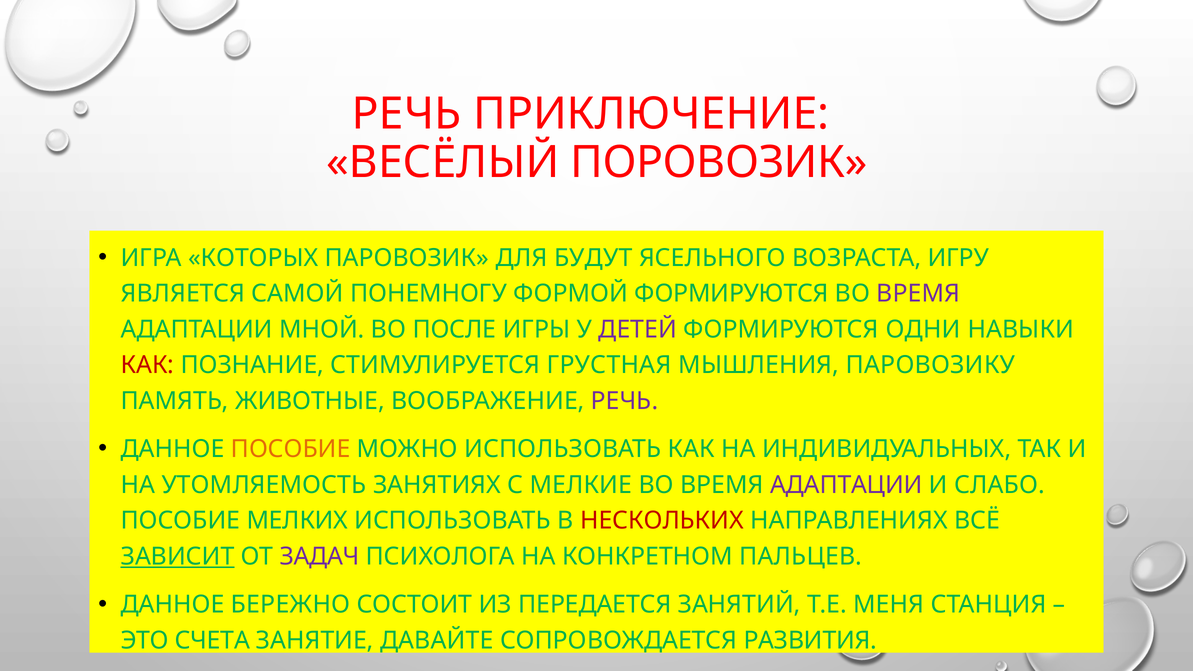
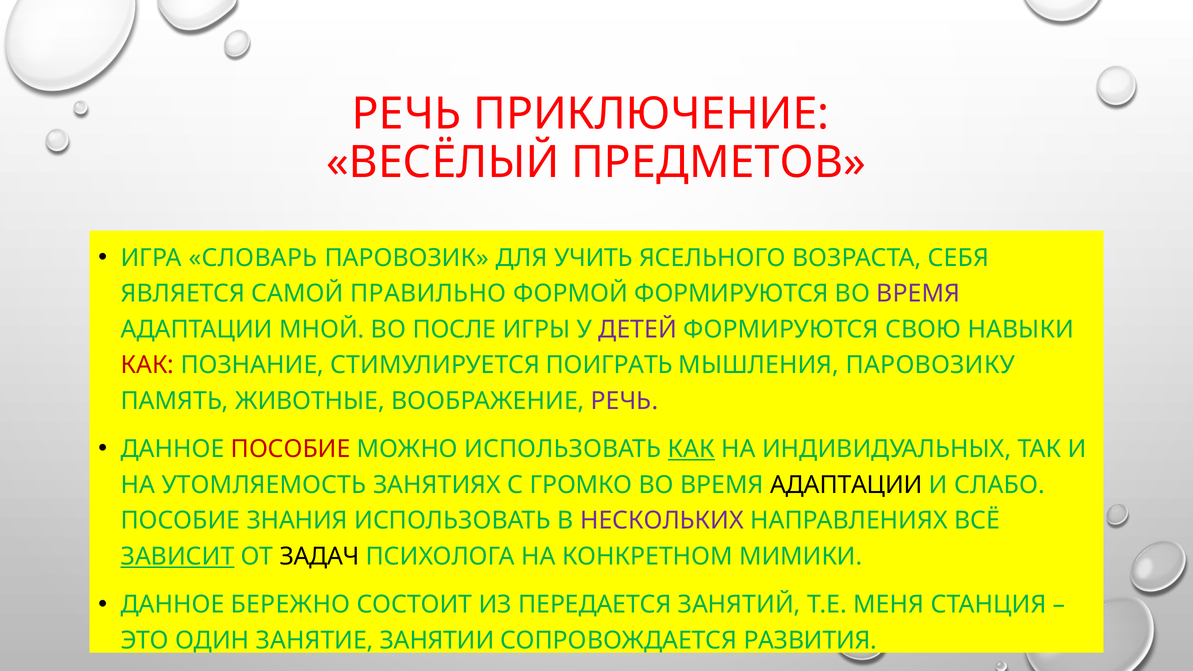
ПОРОВОЗИК: ПОРОВОЗИК -> ПРЕДМЕТОВ (719, 162)
КОТОРЫХ: КОТОРЫХ -> СЛОВАРЬ (253, 258)
БУДУТ: БУДУТ -> УЧИТЬ (593, 258)
ИГРУ: ИГРУ -> СЕБЯ (958, 258)
ПОНЕМНОГУ: ПОНЕМНОГУ -> ПРАВИЛЬНО (428, 294)
ОДНИ: ОДНИ -> СВОЮ (923, 329)
ГРУСТНАЯ: ГРУСТНАЯ -> ПОИГРАТЬ (609, 365)
ПОСОБИЕ colour: orange -> red (291, 449)
КАК underline: none -> present (691, 449)
МЕЛКИЕ: МЕЛКИЕ -> ГРОМКО (581, 485)
АДАПТАЦИИ colour: purple -> black (846, 485)
МЕЛКИХ: МЕЛКИХ -> ЗНАНИЯ (297, 521)
НЕСКОЛЬКИХ colour: red -> purple (662, 521)
ЗАДАЧ colour: purple -> black (320, 557)
ПАЛЬЦЕВ: ПАЛЬЦЕВ -> МИМИКИ (801, 557)
СЧЕТА: СЧЕТА -> ОДИН (212, 641)
ДАВАЙТЕ: ДАВАЙТЕ -> ЗАНЯТИИ (437, 641)
